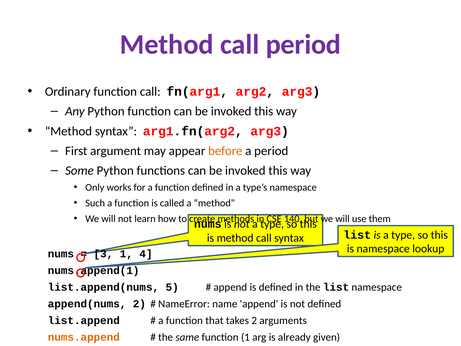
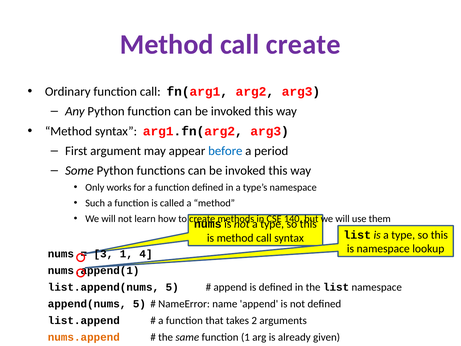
call period: period -> create (303, 45)
before colour: orange -> blue (225, 151)
append(nums 2: 2 -> 5 (139, 304)
